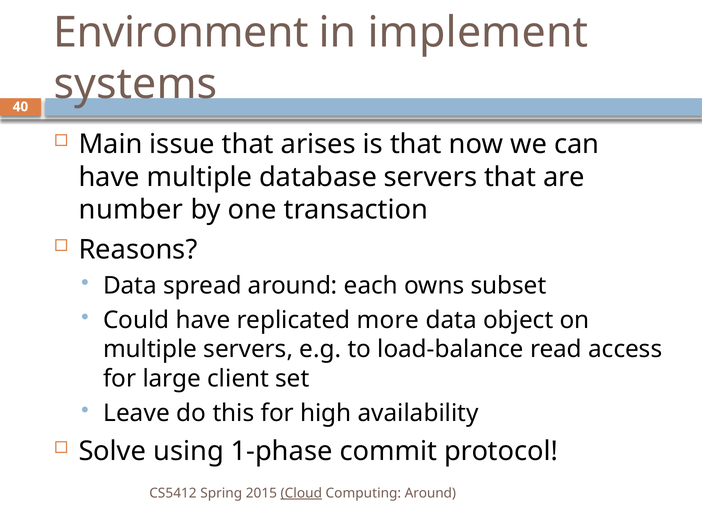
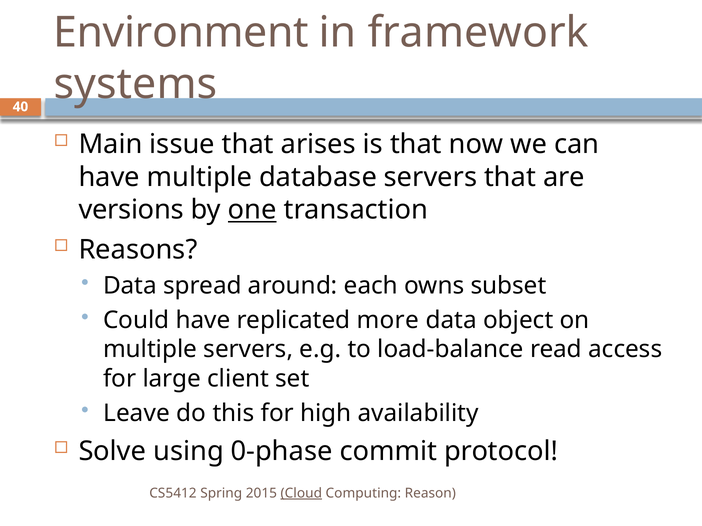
implement: implement -> framework (478, 33)
number: number -> versions (131, 210)
one underline: none -> present (252, 210)
1-phase: 1-phase -> 0-phase (282, 452)
Computing Around: Around -> Reason (430, 494)
